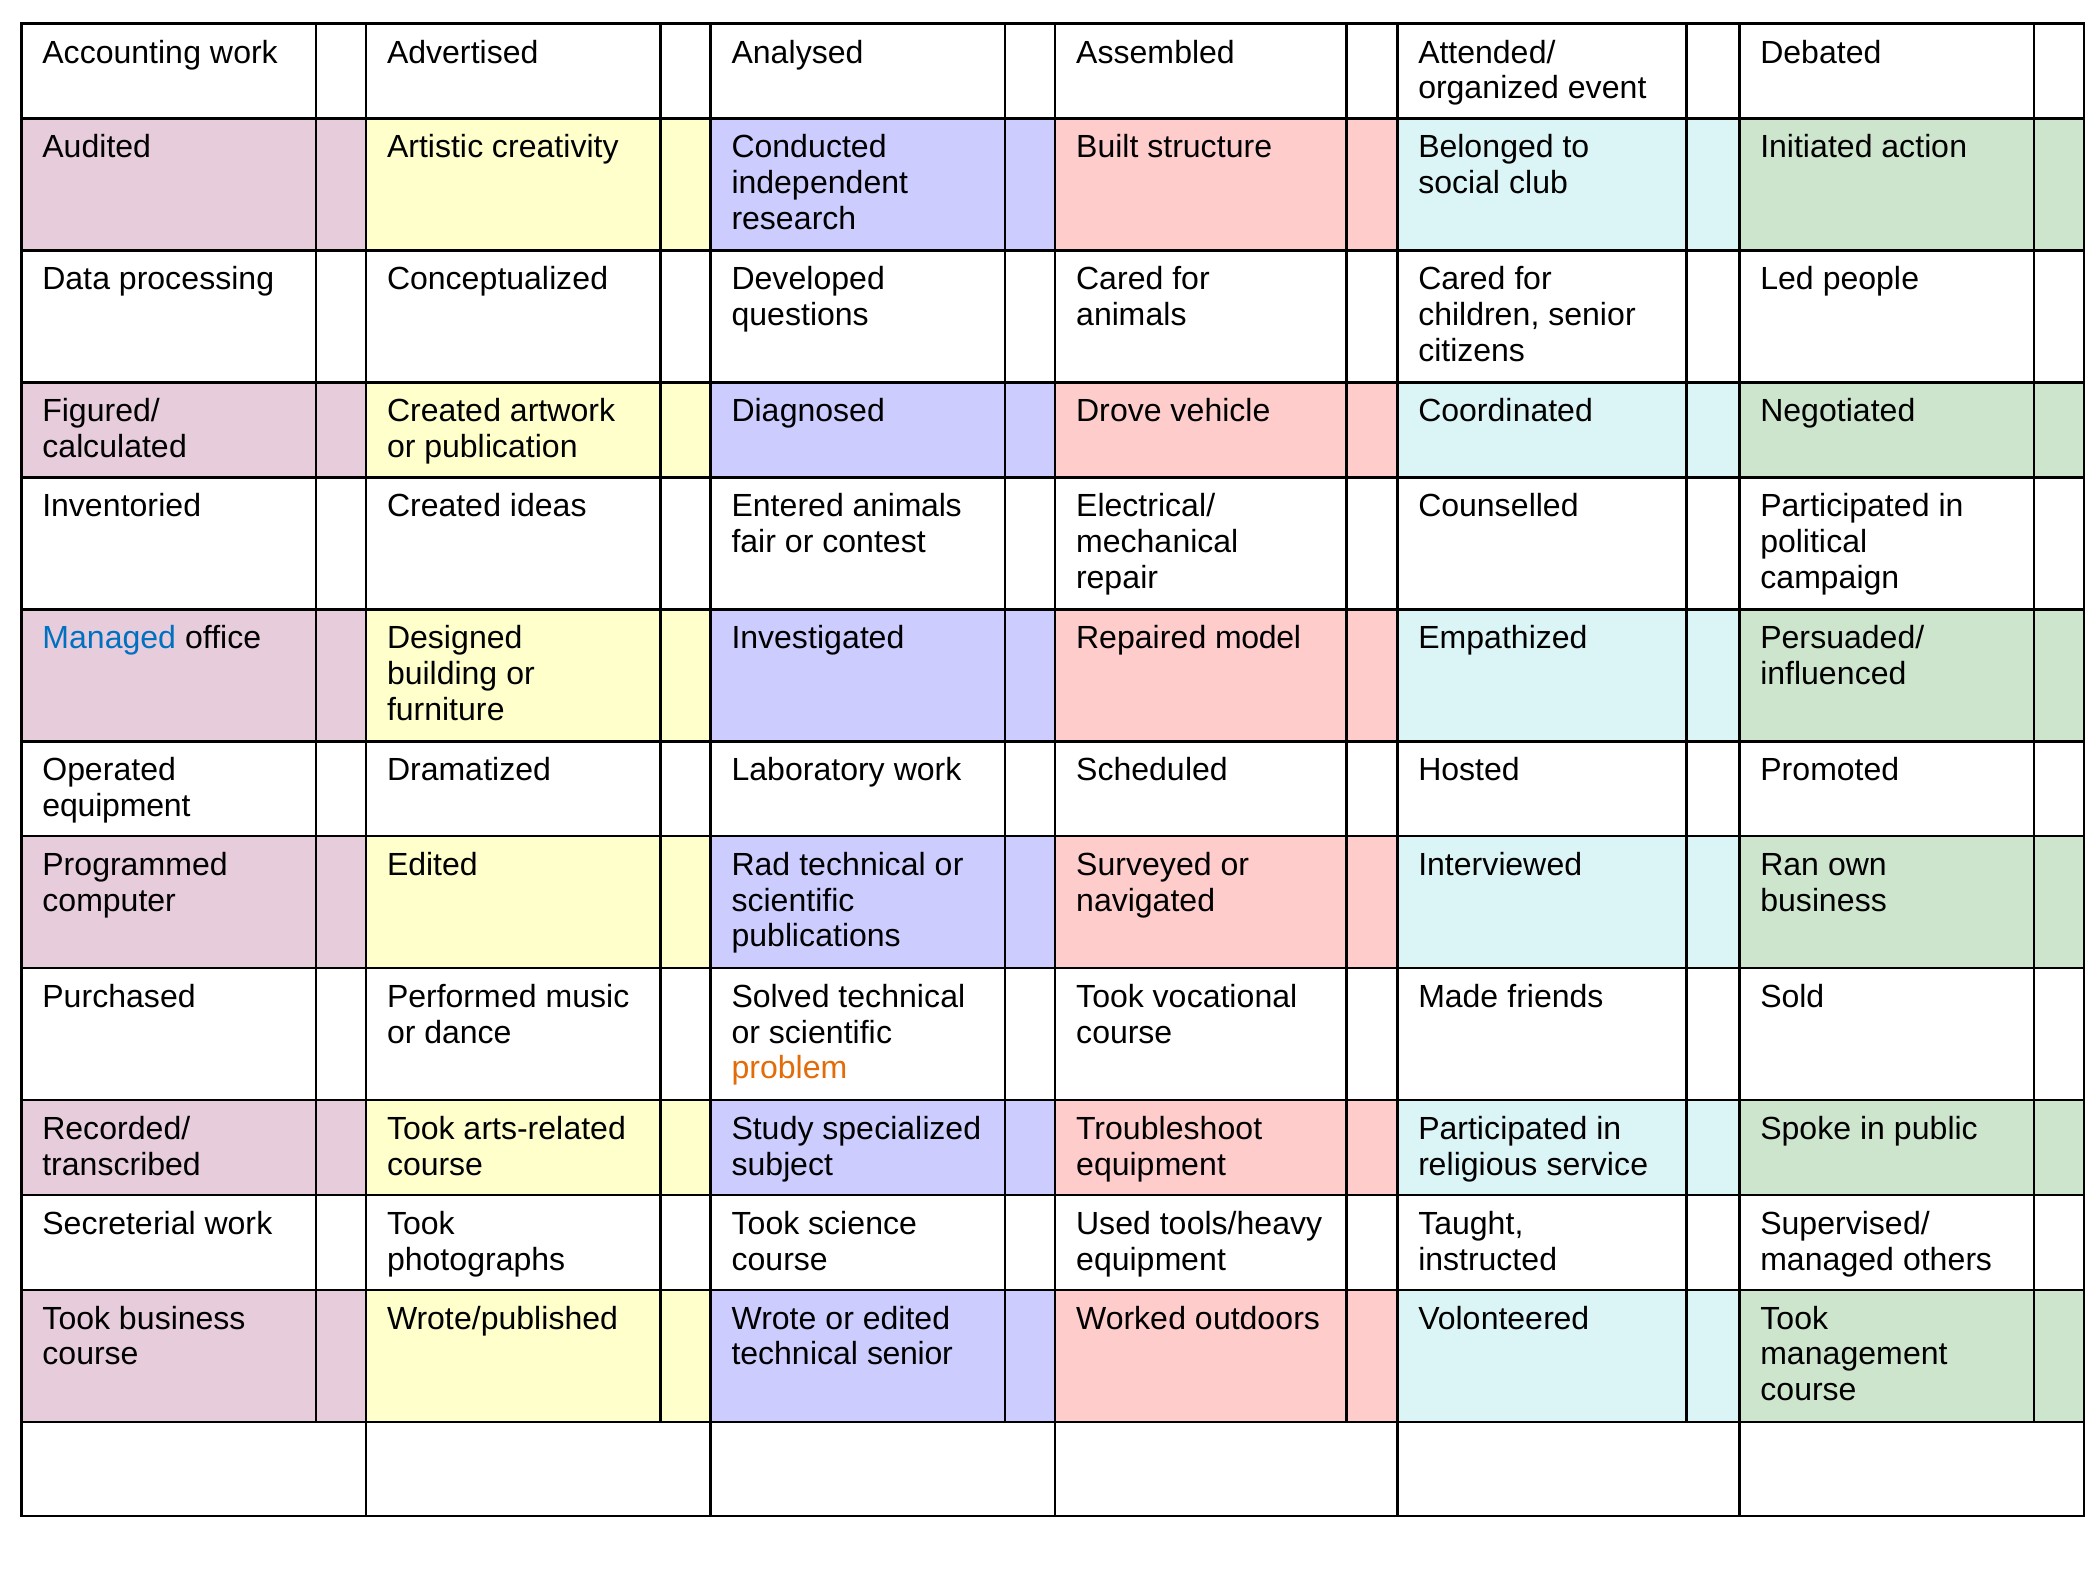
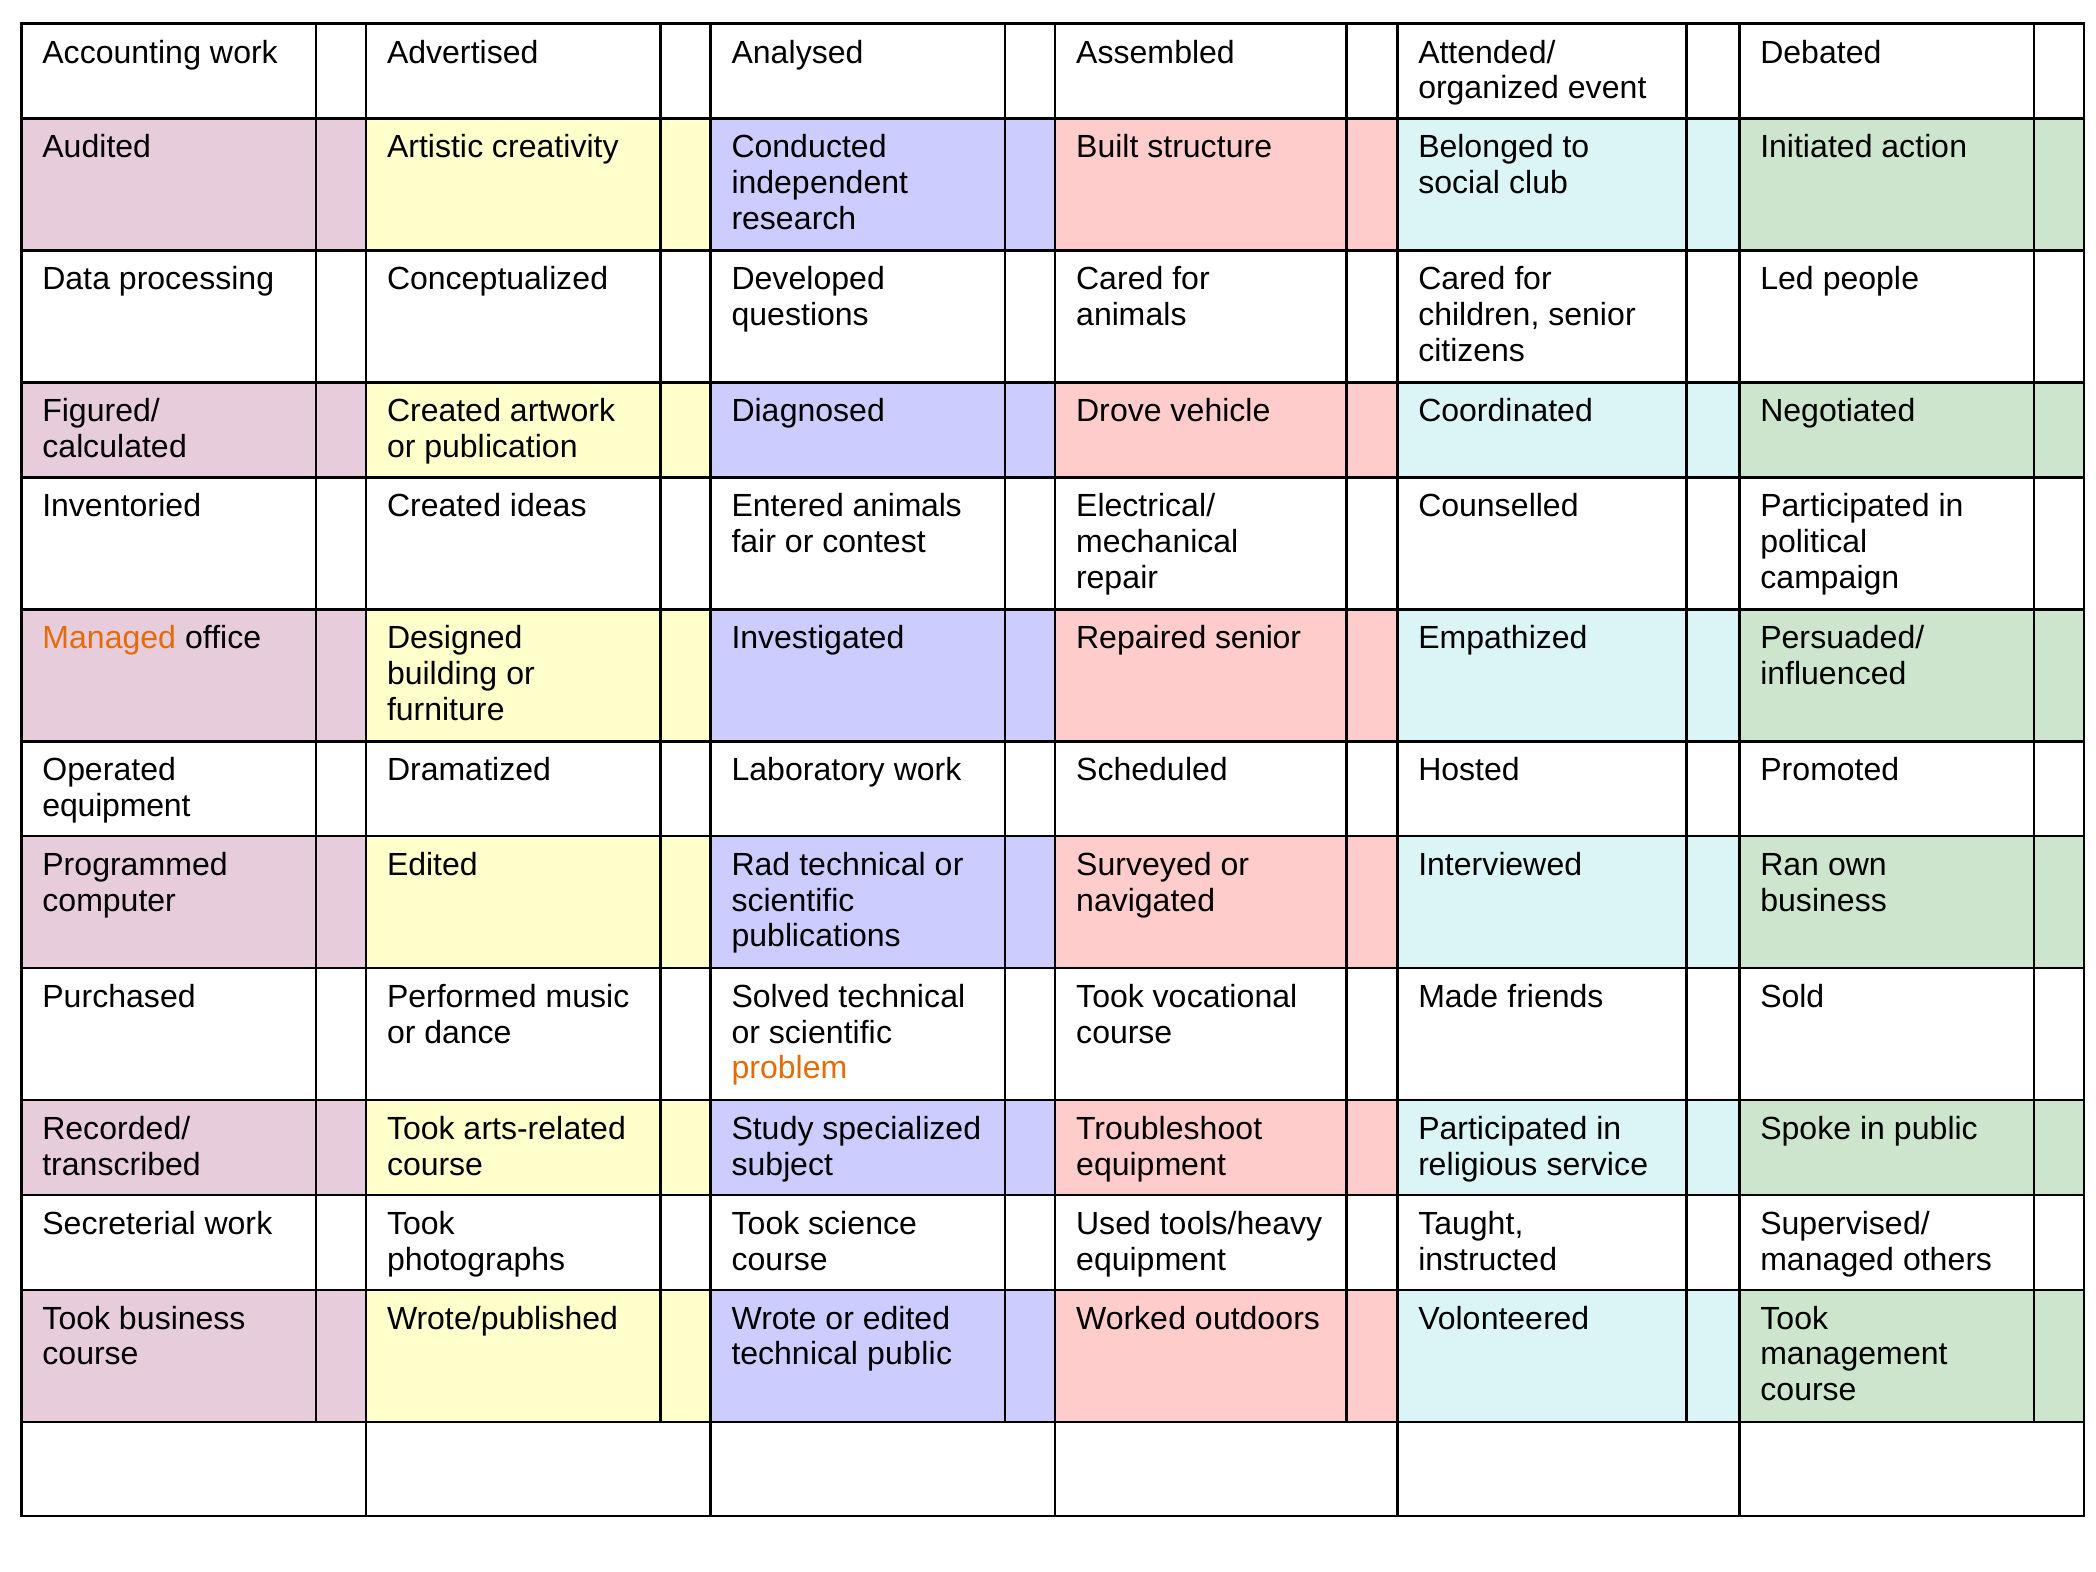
Managed colour: blue -> orange (109, 638)
Repaired model: model -> senior (1258, 638)
technical senior: senior -> public (910, 1354)
